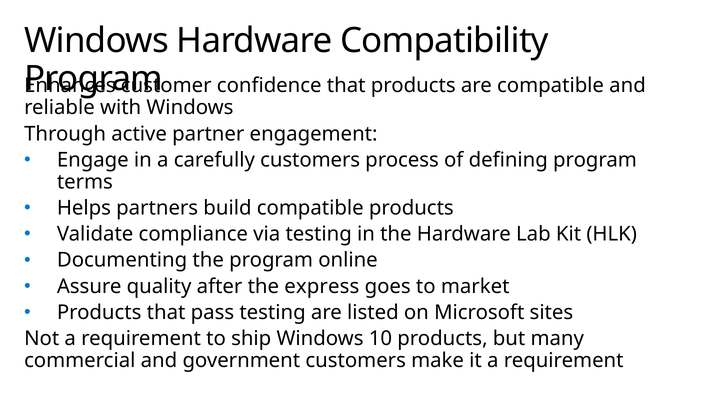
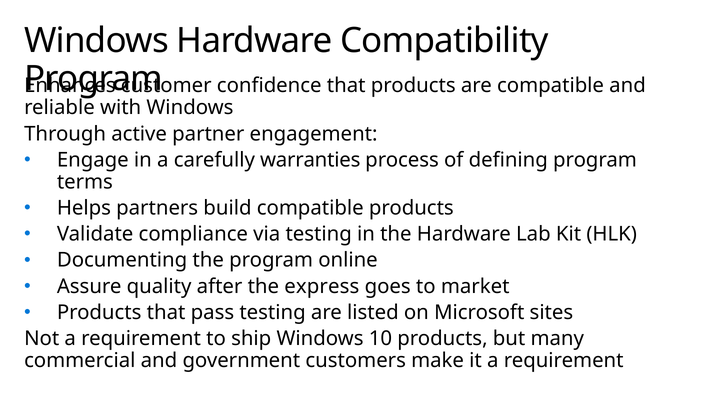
carefully customers: customers -> warranties (310, 160)
